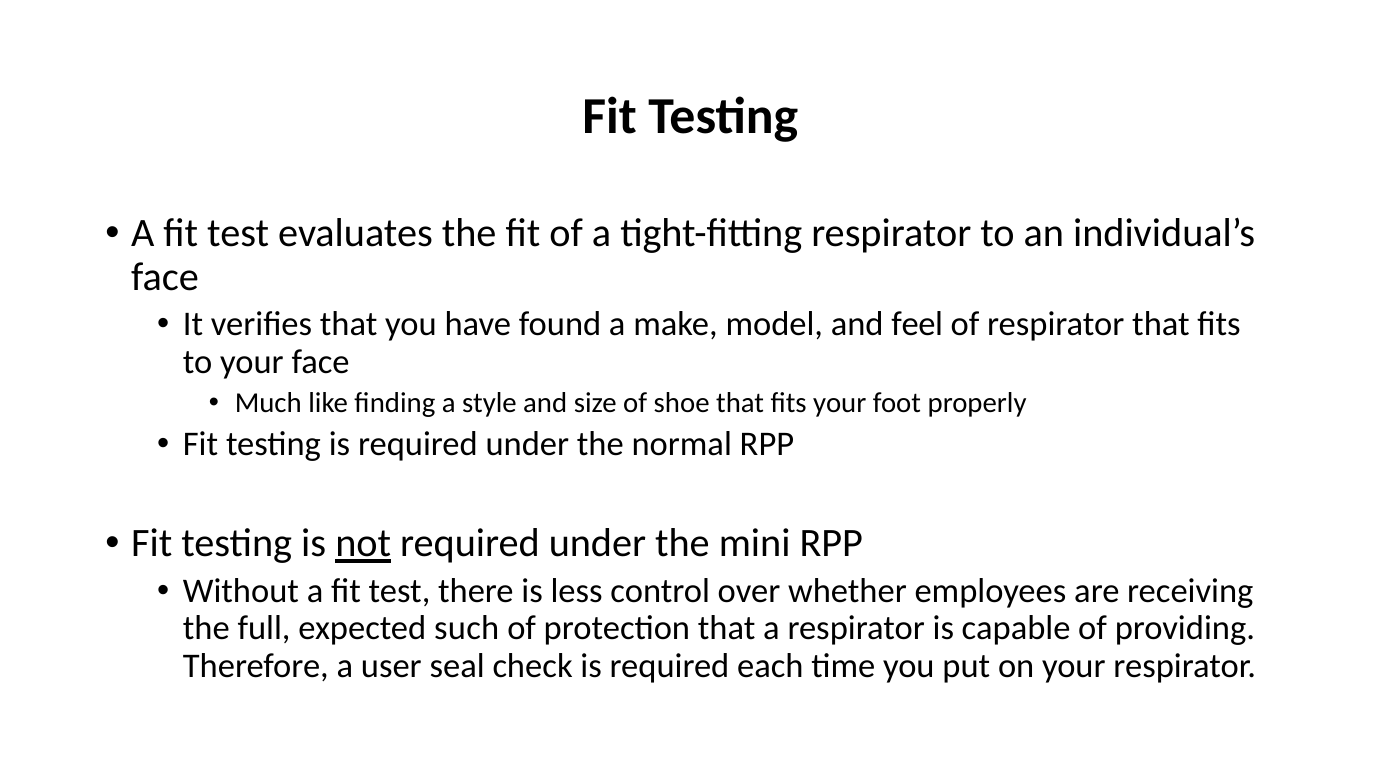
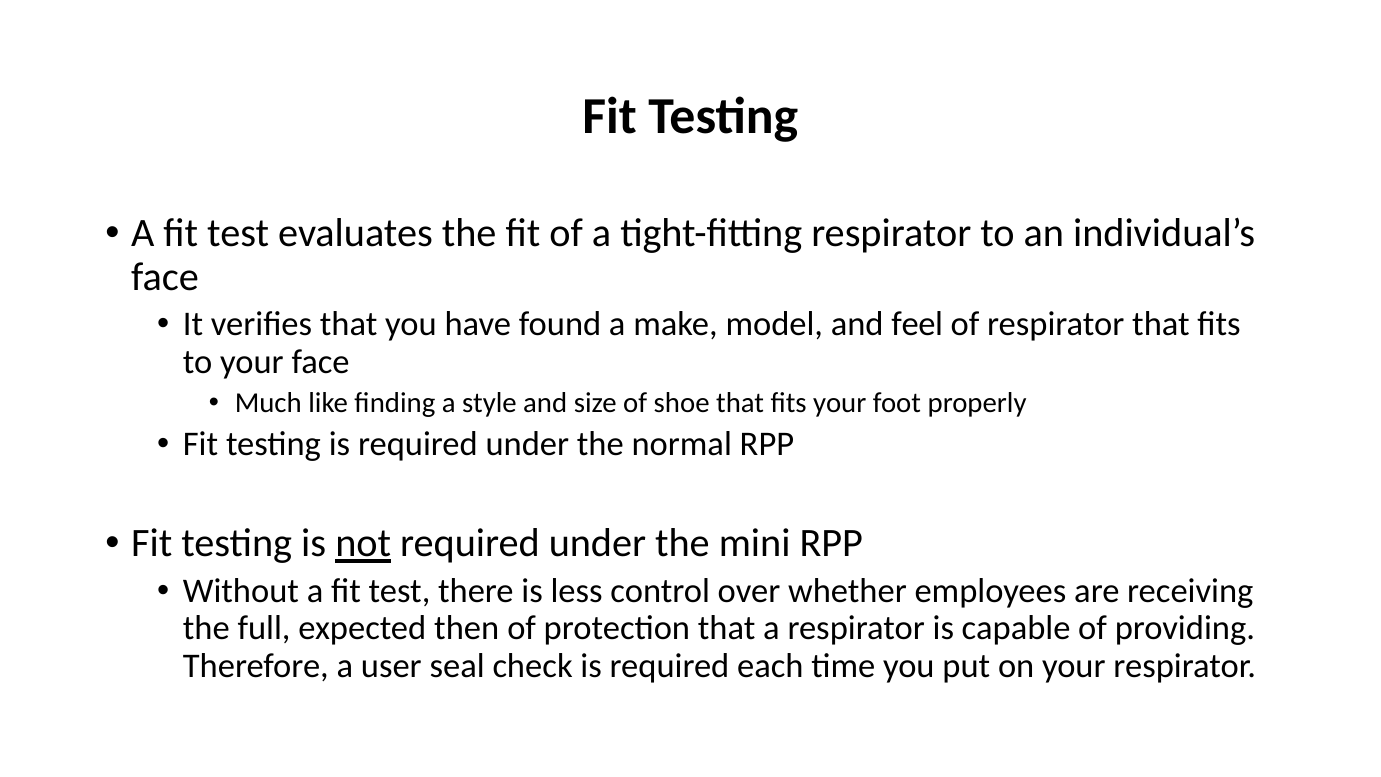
such: such -> then (467, 628)
